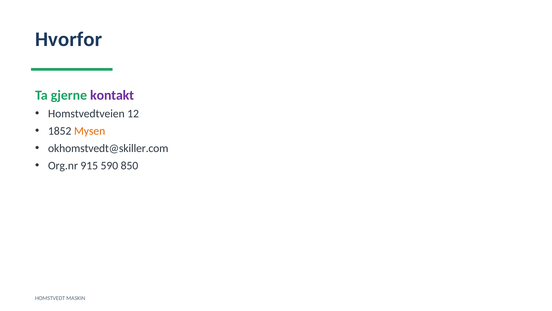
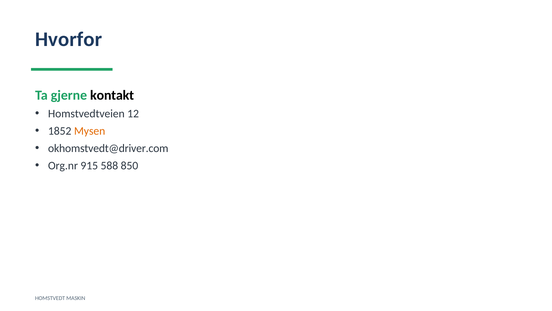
kontakt colour: purple -> black (112, 95)
okhomstvedt@skiller.com: okhomstvedt@skiller.com -> okhomstvedt@driver.com (108, 148)
590: 590 -> 588 (109, 165)
